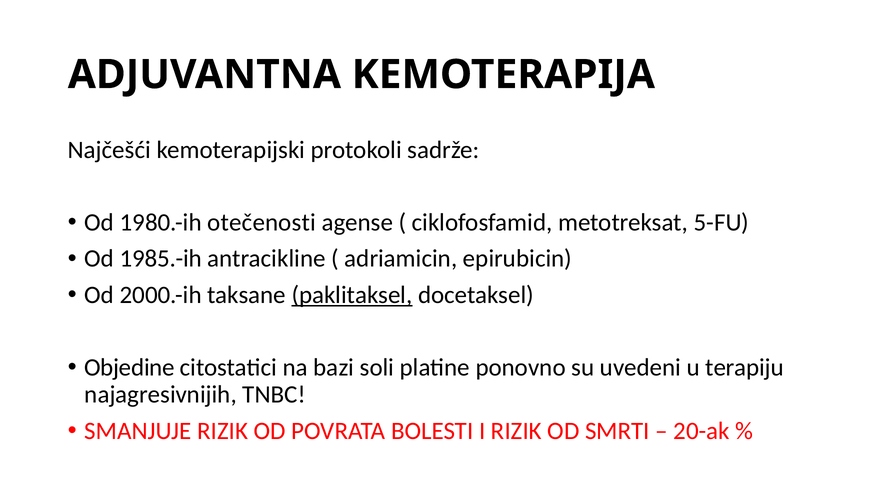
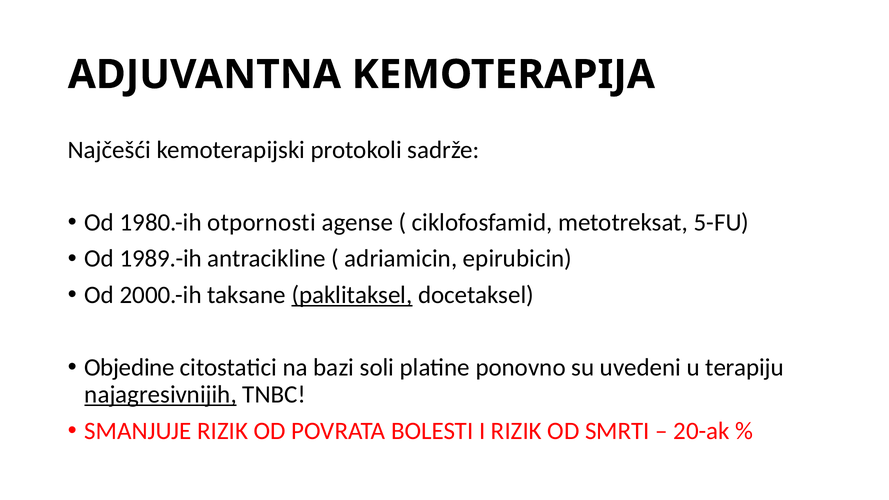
otečenosti: otečenosti -> otpornosti (262, 222)
1985.-ih: 1985.-ih -> 1989.-ih (161, 259)
najagresivnijih underline: none -> present (161, 395)
